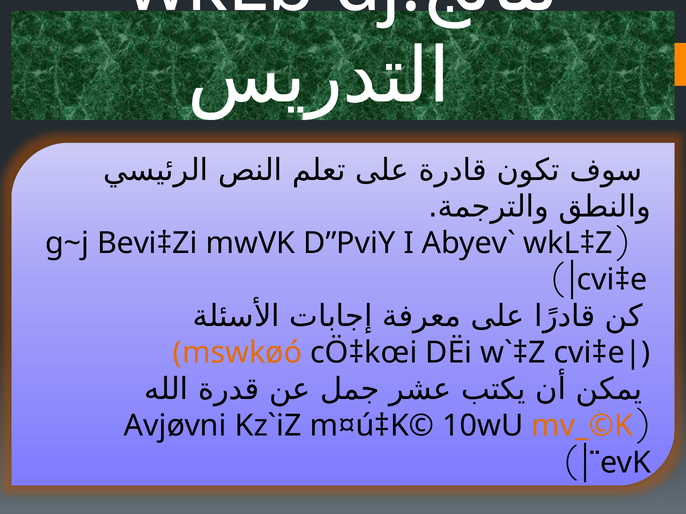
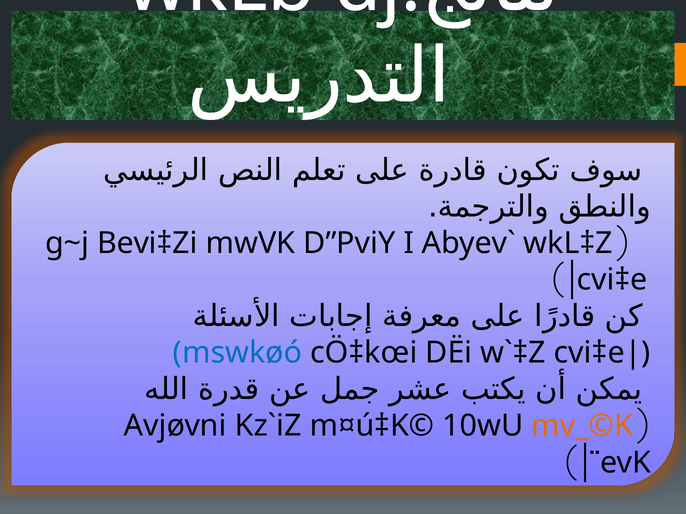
mswkøó colour: orange -> blue (238, 353)
